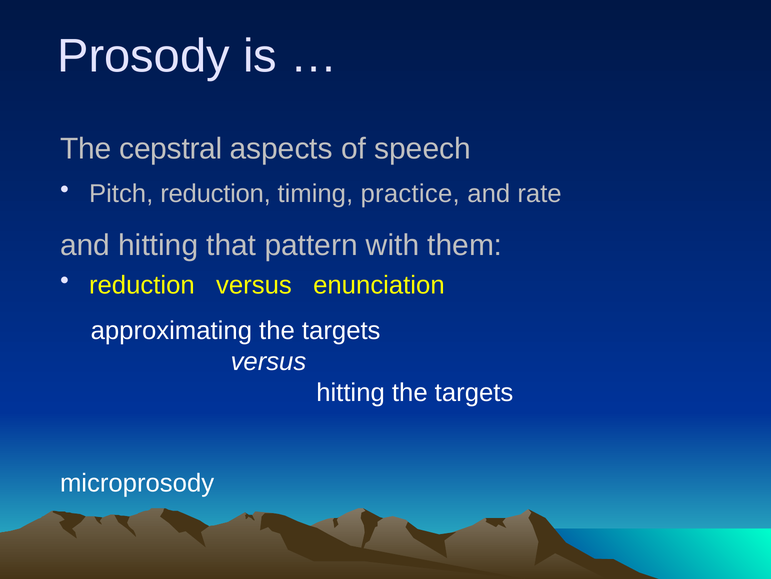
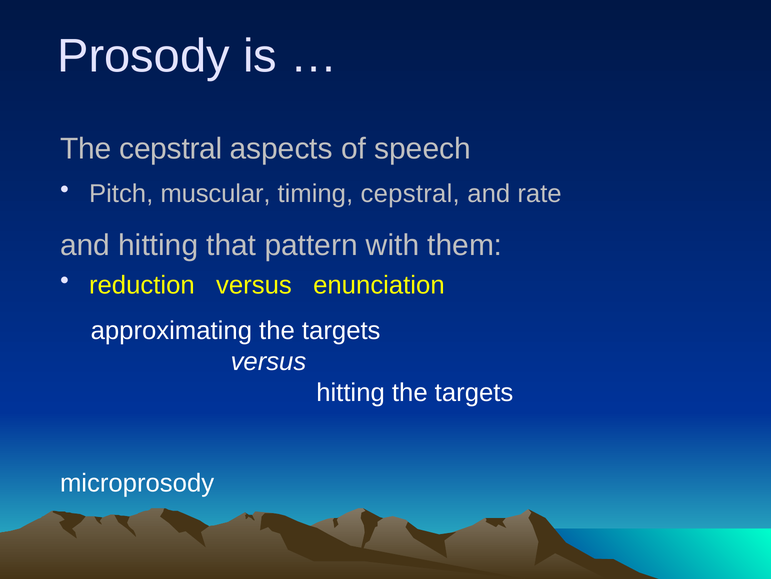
Pitch reduction: reduction -> muscular (215, 194)
timing practice: practice -> cepstral (410, 194)
